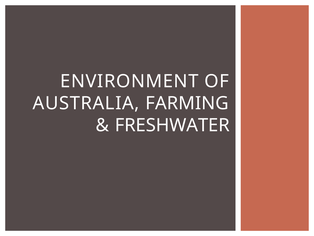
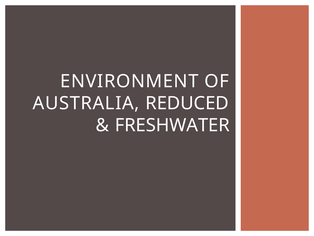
FARMING: FARMING -> REDUCED (187, 103)
